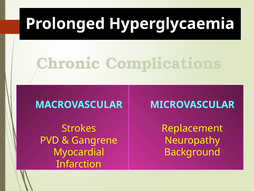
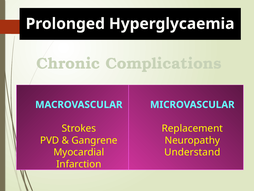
Background: Background -> Understand (192, 152)
